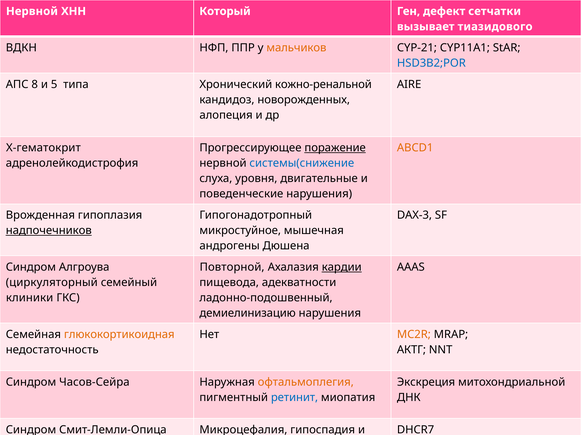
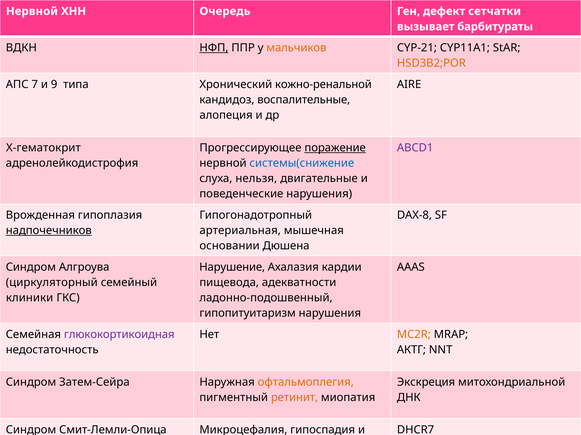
Который: Который -> Очередь (225, 11)
тиазидового: тиазидового -> барбитураты (495, 27)
НФП underline: none -> present (214, 48)
HSD3B2;POR colour: blue -> orange (431, 63)
8: 8 -> 7 (35, 85)
5: 5 -> 9 (54, 85)
новорожденных: новорожденных -> воспалительные (304, 100)
ABCD1 colour: orange -> purple (415, 148)
уровня: уровня -> нельзя (256, 179)
DAX-3: DAX-3 -> DAX-8 (414, 215)
микростуйное: микростуйное -> артериальная (240, 231)
андрогены: андрогены -> основании (230, 246)
Повторной: Повторной -> Нарушение (232, 267)
кардии underline: present -> none (342, 267)
демиелинизацию: демиелинизацию -> гипопитуитаризм (248, 314)
глюкокортикоидная colour: orange -> purple (119, 335)
Часов-Сейра: Часов-Сейра -> Затем-Сейра (94, 383)
ретинит colour: blue -> orange (295, 398)
